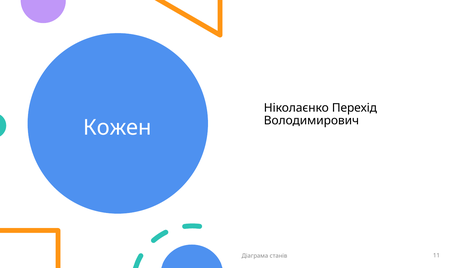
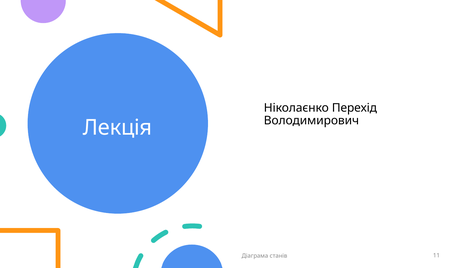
Кожен: Кожен -> Лекція (118, 127)
